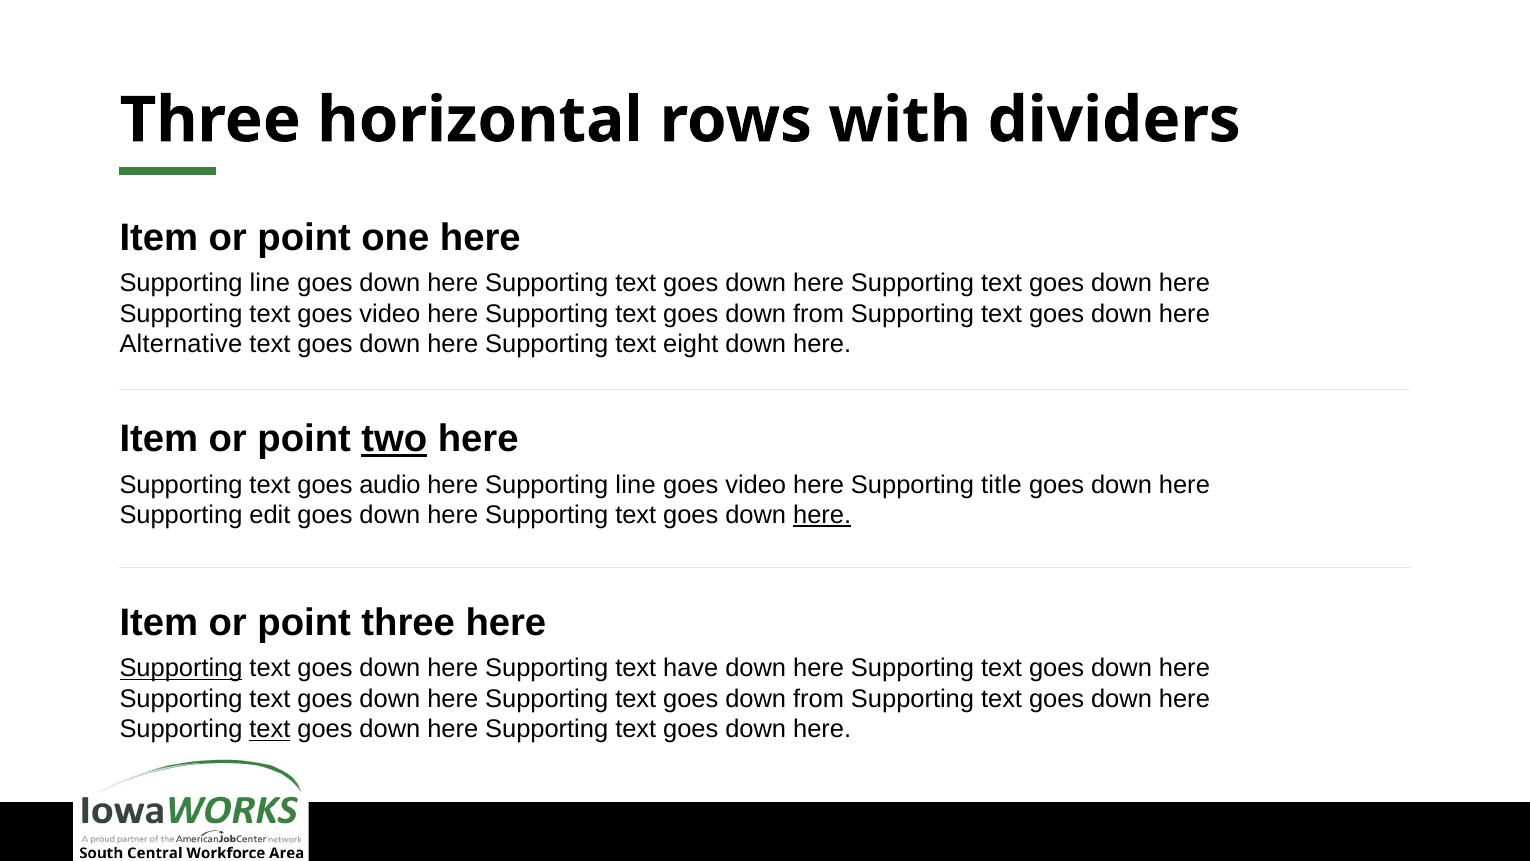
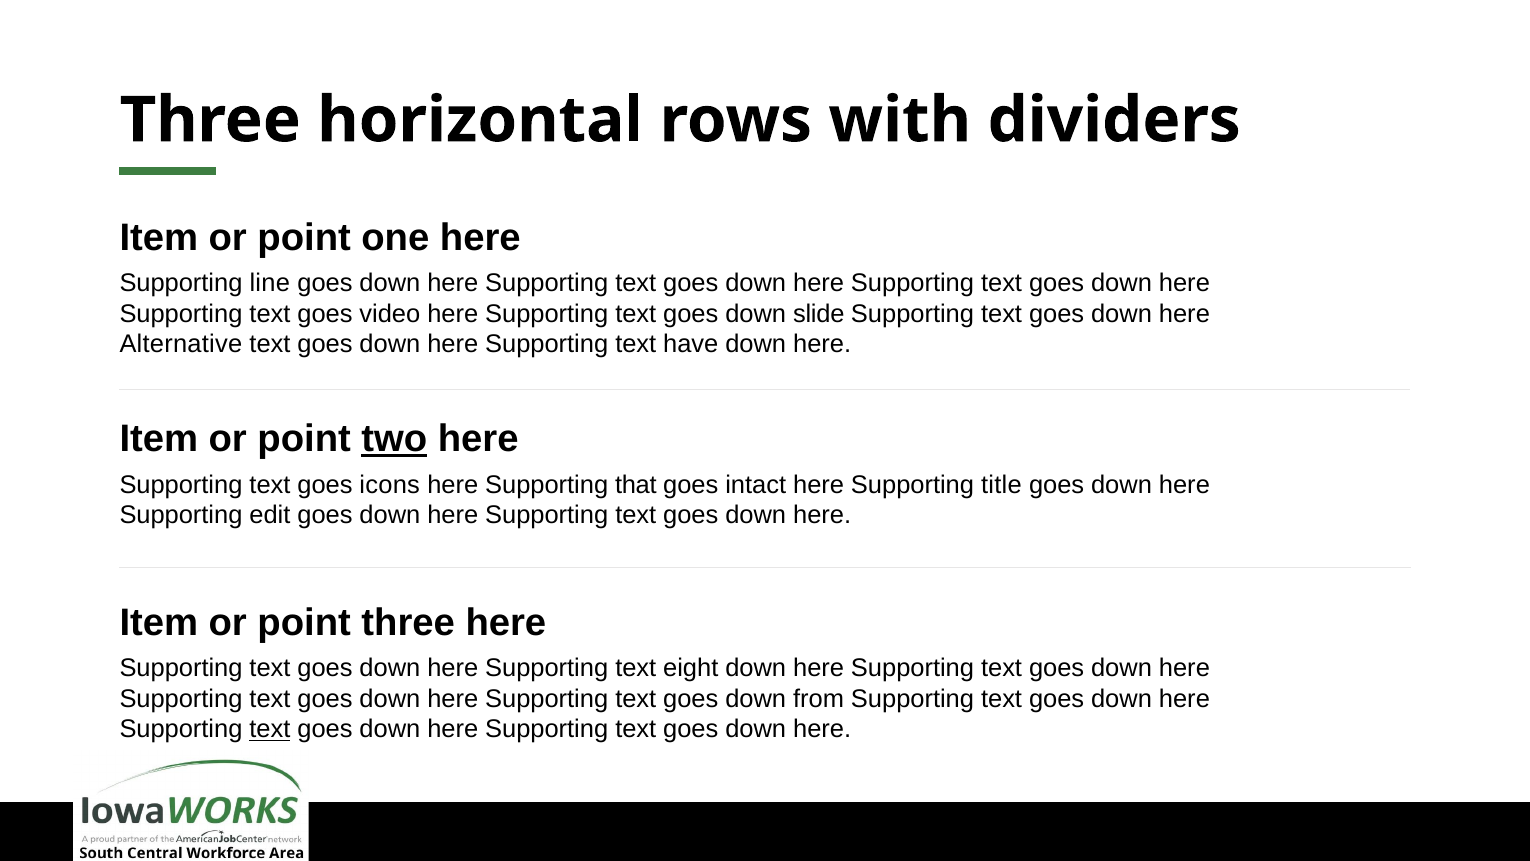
from: from -> slide (819, 314)
eight: eight -> have (691, 344)
audio: audio -> icons (390, 484)
line: line -> that (636, 484)
video: video -> intact (756, 484)
here underline: present -> none (822, 515)
Supporting underline: present -> none (181, 668)
have: have -> eight (691, 668)
